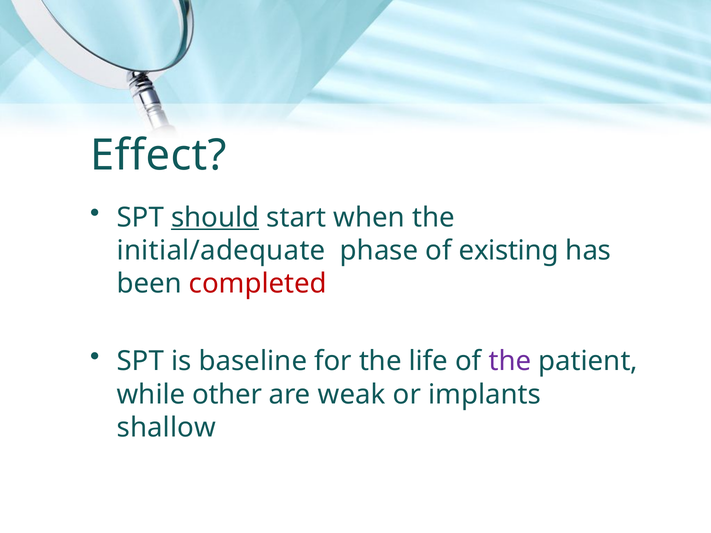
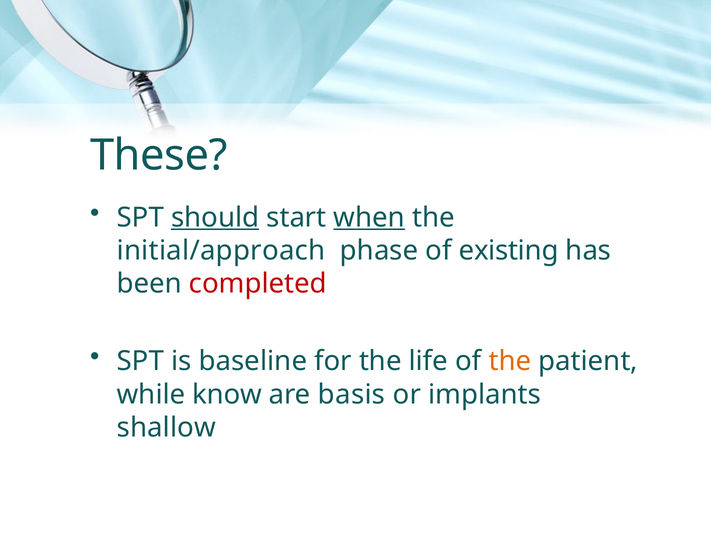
Effect: Effect -> These (159, 155)
when underline: none -> present (369, 218)
initial/adequate: initial/adequate -> initial/approach (221, 251)
the colour: purple -> orange (510, 361)
other: other -> know (227, 395)
weak: weak -> basis (352, 395)
